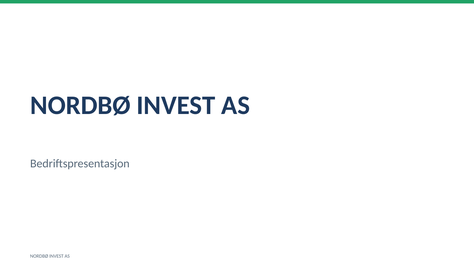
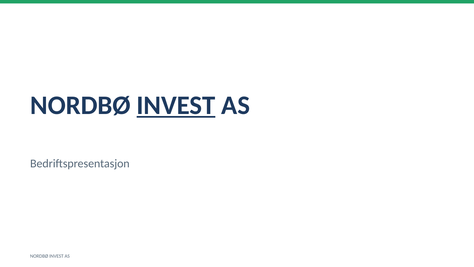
INVEST underline: none -> present (176, 105)
